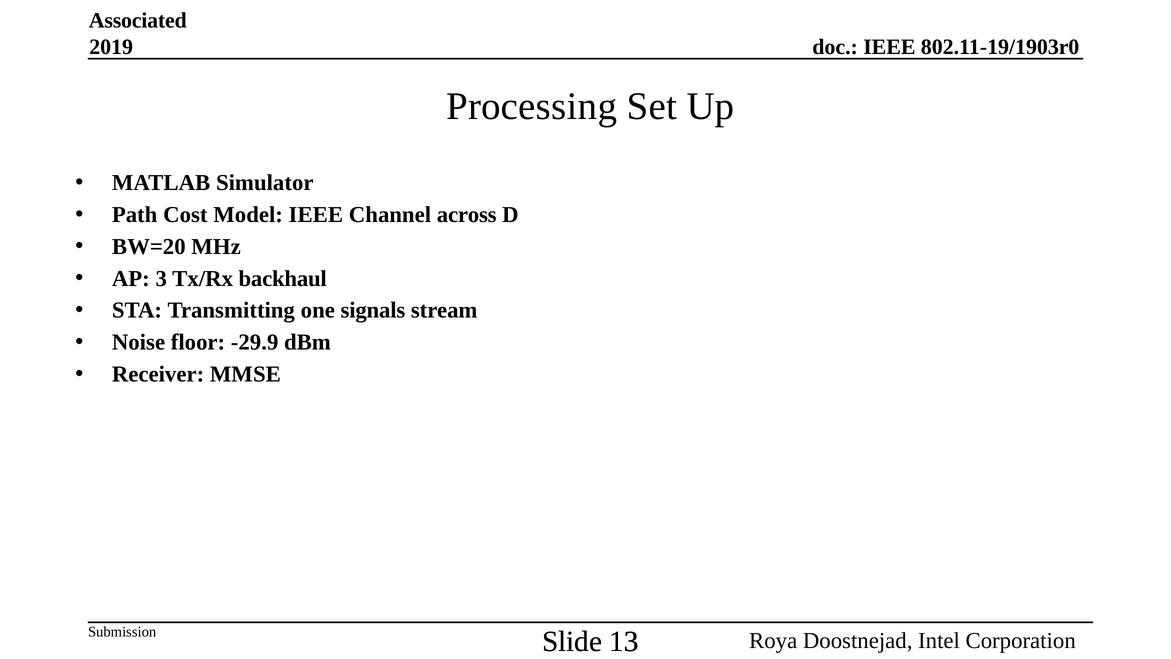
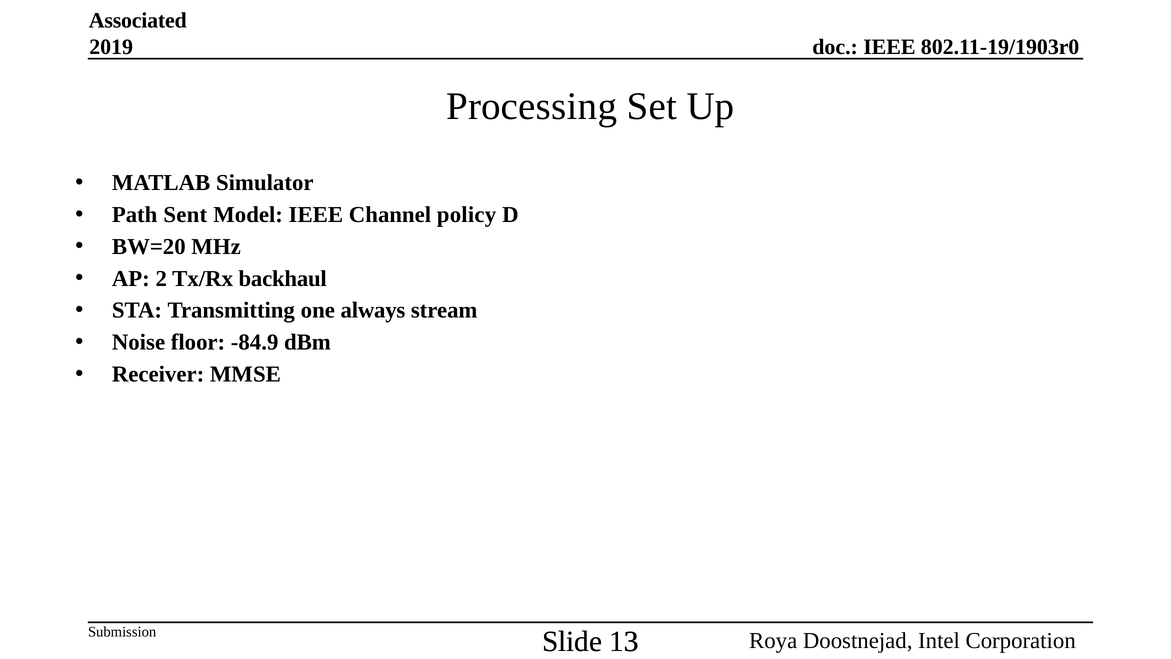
Cost: Cost -> Sent (185, 215)
across: across -> policy (467, 215)
3: 3 -> 2 (161, 278)
signals: signals -> always (373, 310)
-29.9: -29.9 -> -84.9 (255, 342)
